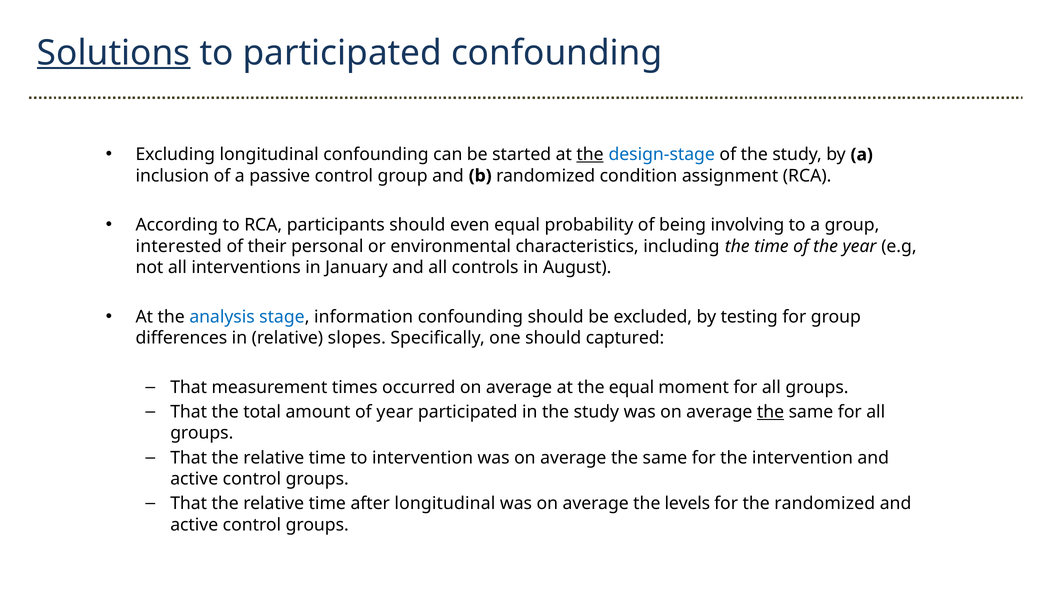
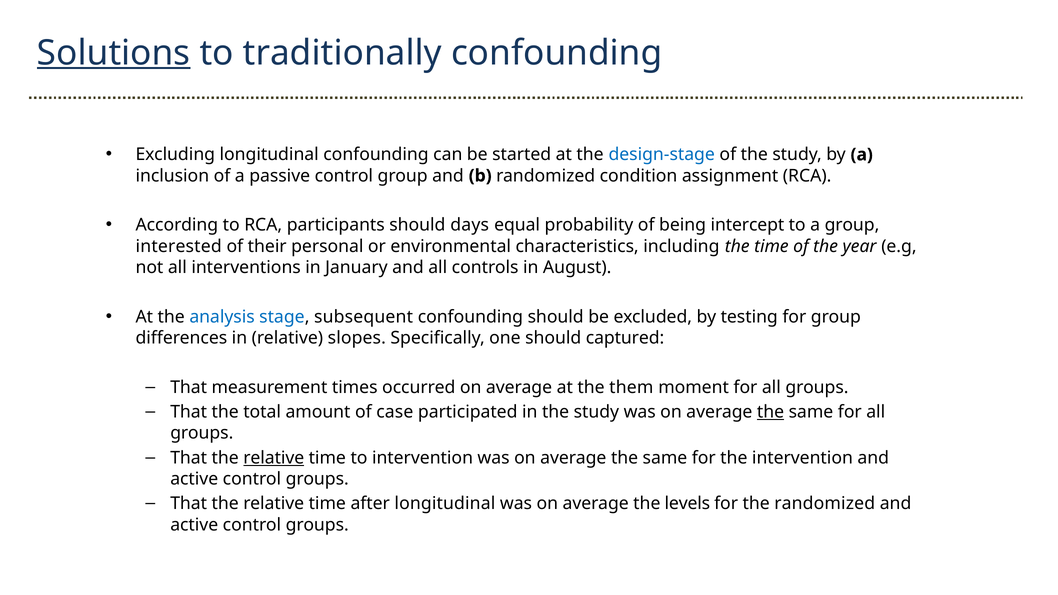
to participated: participated -> traditionally (342, 53)
the underline: present -> none (590, 155)
even: even -> days (470, 225)
involving: involving -> intercept (747, 225)
information: information -> subsequent (364, 317)
the equal: equal -> them (631, 387)
of year: year -> case (395, 412)
relative underline: none -> present (274, 458)
